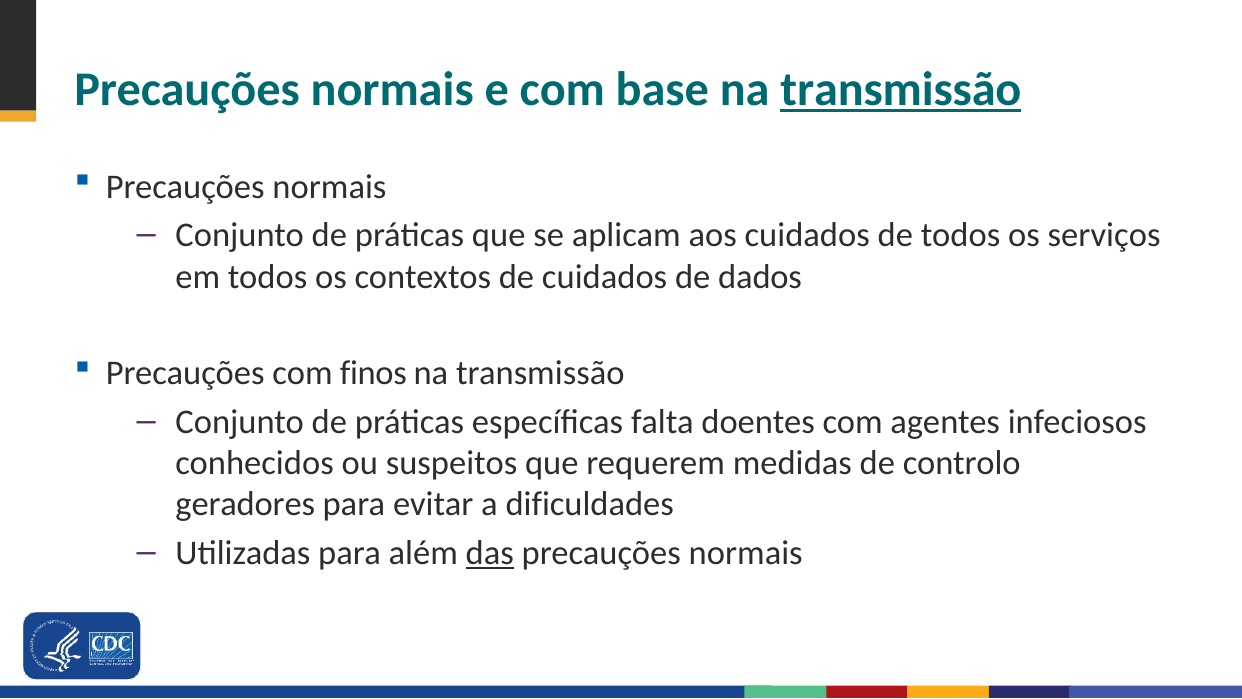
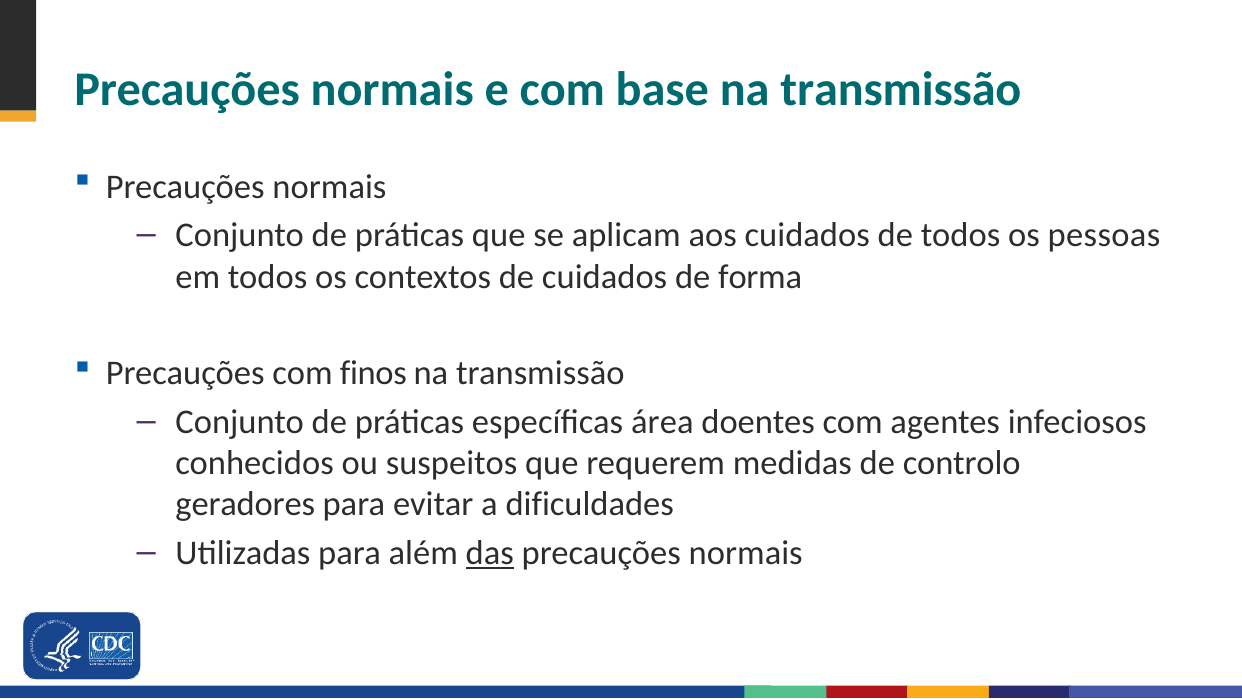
transmissão underline: present -> none (901, 90)
serviços: serviços -> pessoas (1104, 235)
dados: dados -> forma (760, 276)
falta: falta -> área (662, 421)
